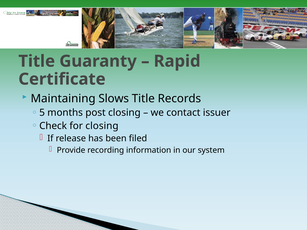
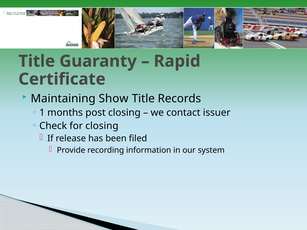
Slows: Slows -> Show (114, 99)
5: 5 -> 1 (42, 113)
